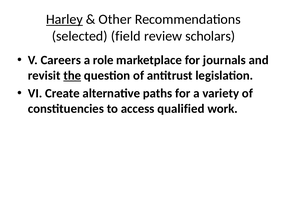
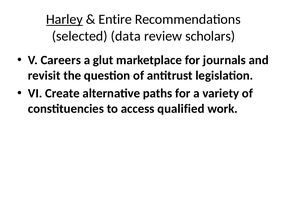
Other: Other -> Entire (115, 19)
field: field -> data (126, 36)
role: role -> glut (103, 60)
the underline: present -> none (72, 76)
